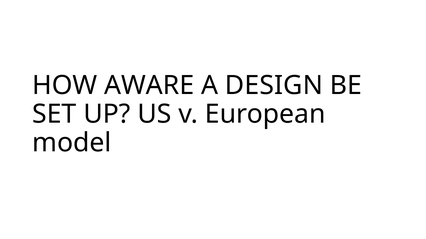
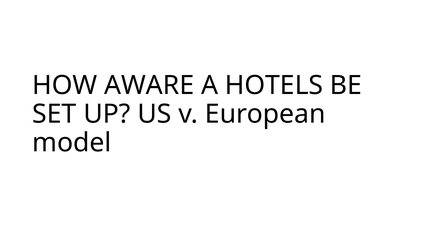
DESIGN: DESIGN -> HOTELS (274, 86)
